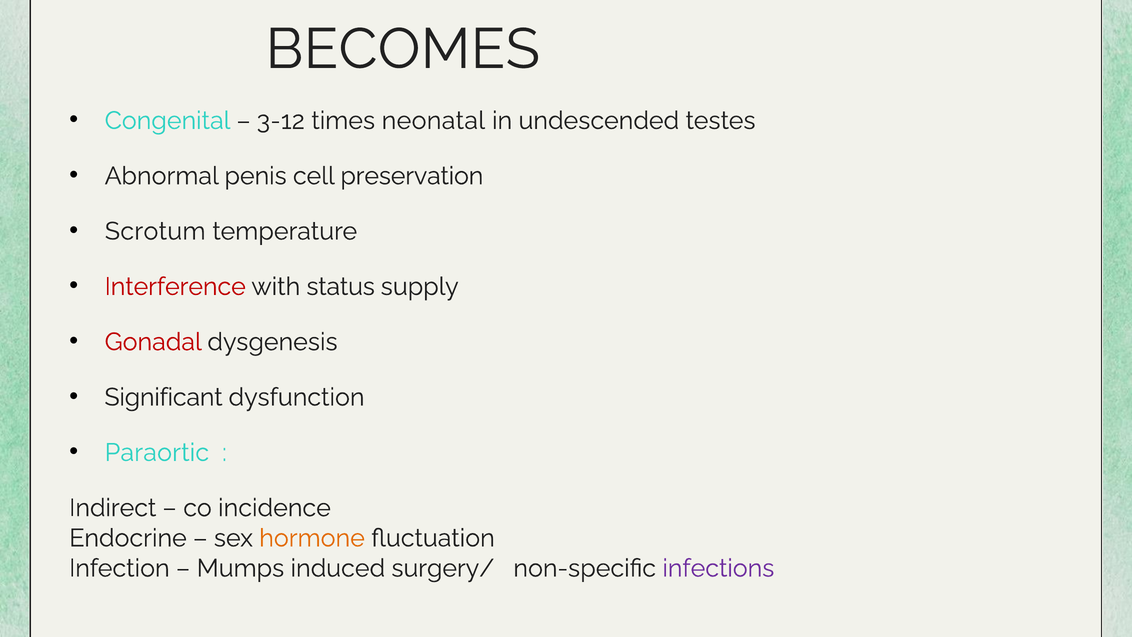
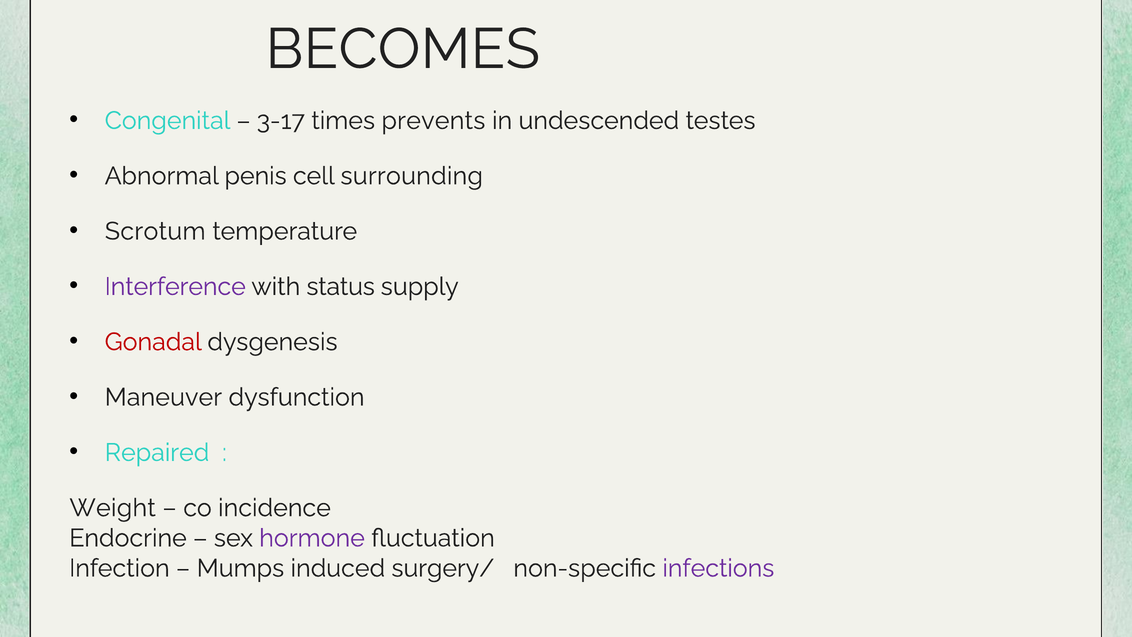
3-12: 3-12 -> 3-17 (281, 121)
neonatal: neonatal -> prevents (433, 121)
preservation: preservation -> surrounding (412, 176)
Interference colour: red -> purple (175, 287)
Significant: Significant -> Maneuver (163, 397)
Paraortic: Paraortic -> Repaired (157, 452)
Indirect: Indirect -> Weight (113, 508)
hormone colour: orange -> purple (312, 538)
